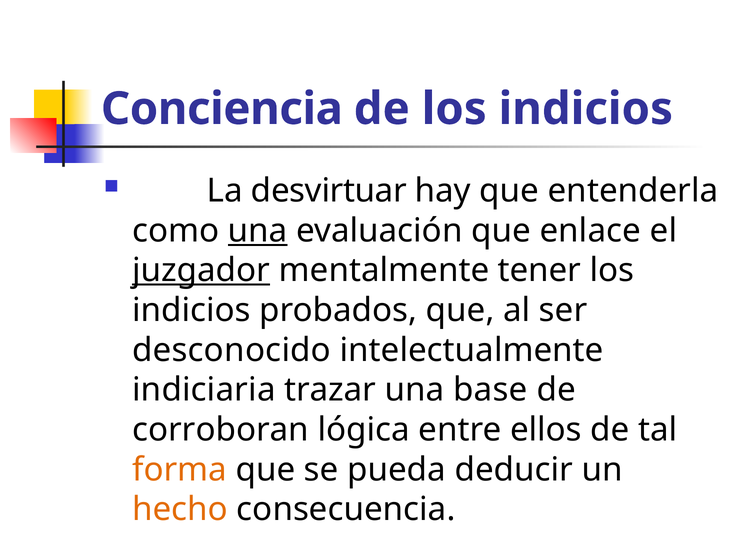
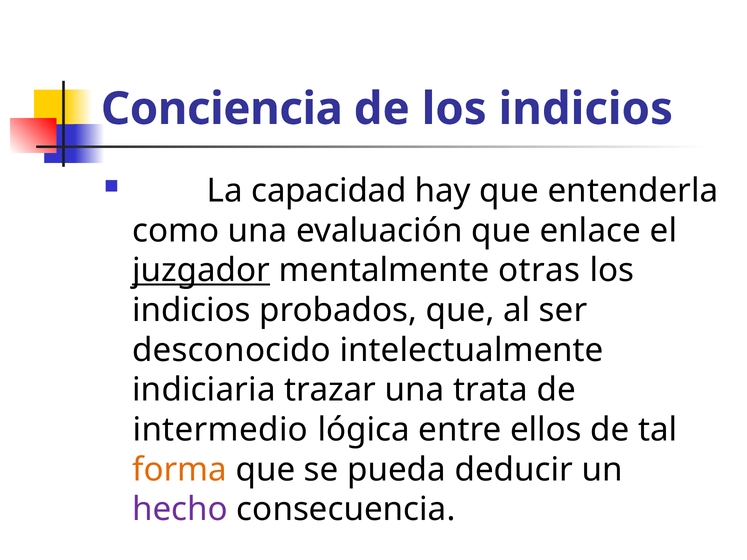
desvirtuar: desvirtuar -> capacidad (329, 191)
una underline: present -> none (258, 231)
tener: tener -> otras (539, 271)
base: base -> trata (491, 390)
corroboran: corroboran -> intermedio (220, 430)
hecho colour: orange -> purple (180, 510)
